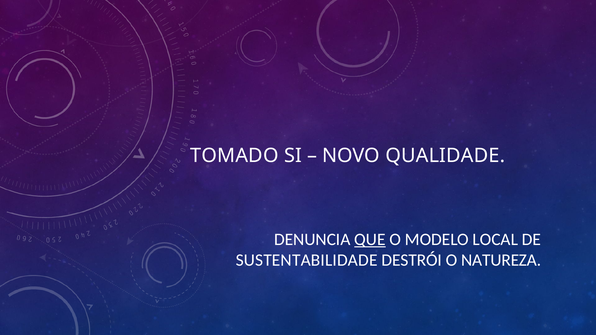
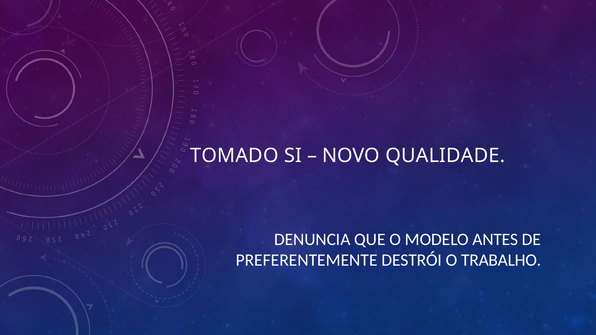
QUE underline: present -> none (370, 240)
LOCAL: LOCAL -> ANTES (495, 240)
SUSTENTABILIDADE: SUSTENTABILIDADE -> PREFERENTEMENTE (307, 260)
NATUREZA: NATUREZA -> TRABALHO (501, 260)
